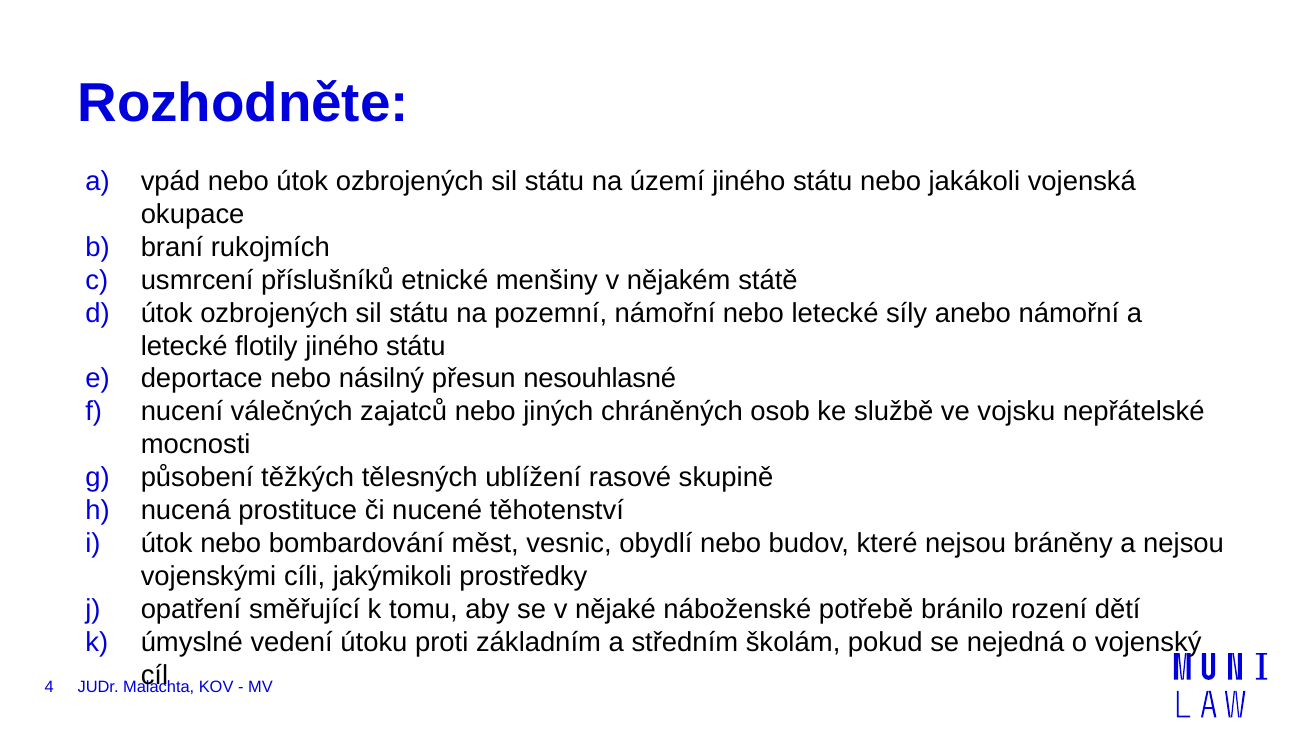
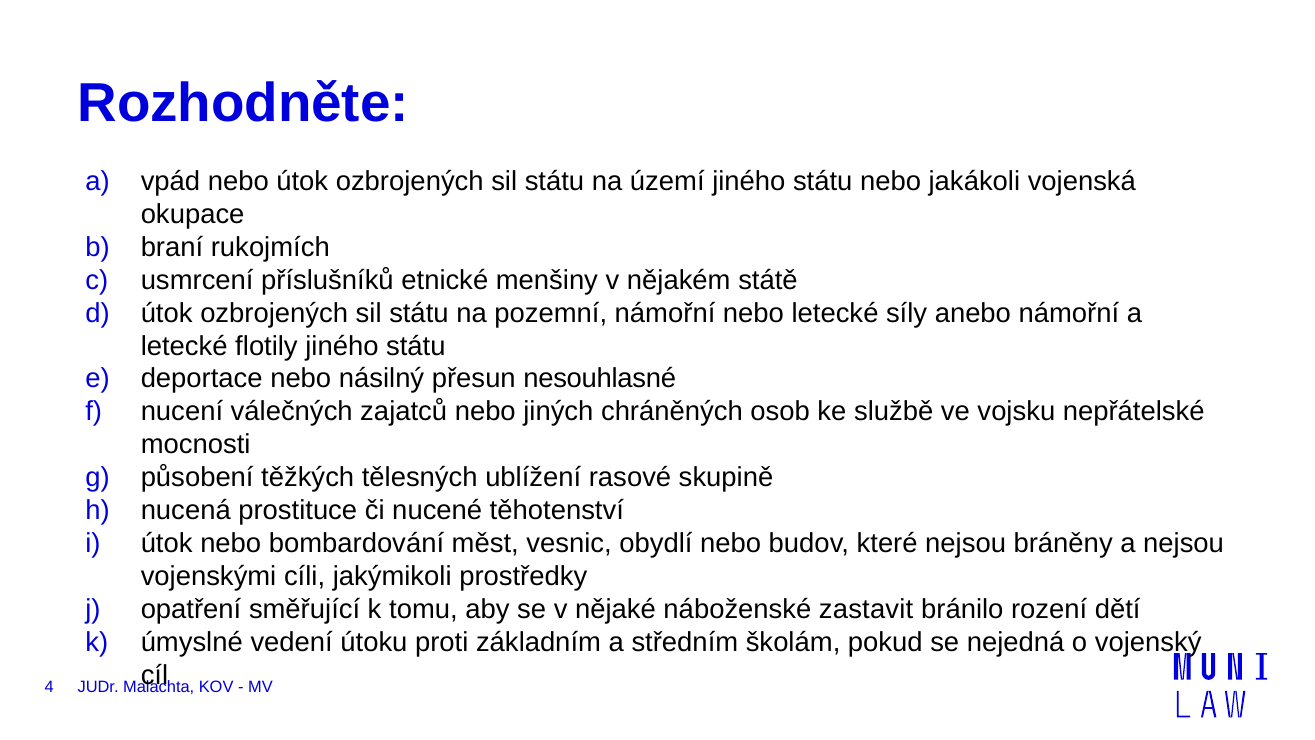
potřebě: potřebě -> zastavit (866, 609)
